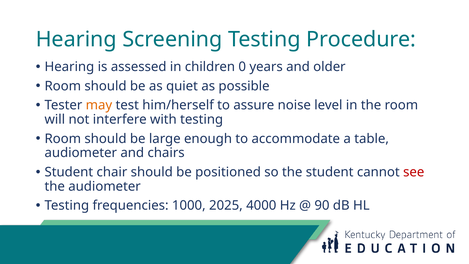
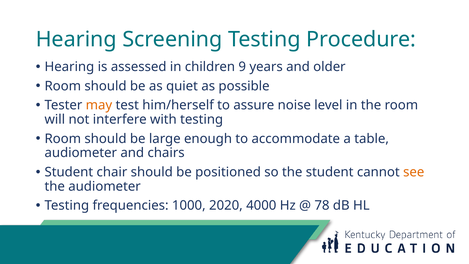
0: 0 -> 9 (242, 67)
see colour: red -> orange (414, 172)
2025: 2025 -> 2020 (226, 205)
90: 90 -> 78 (322, 205)
